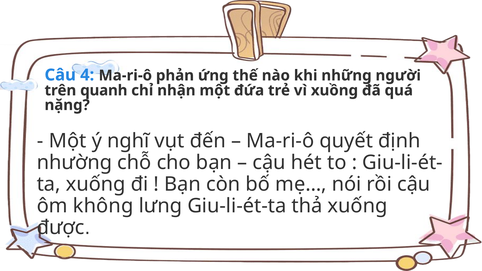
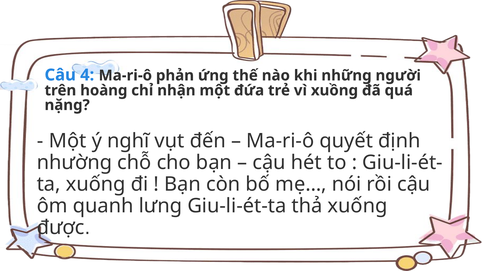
quanh: quanh -> hoàng (104, 90)
không: không -> quanh (103, 206)
